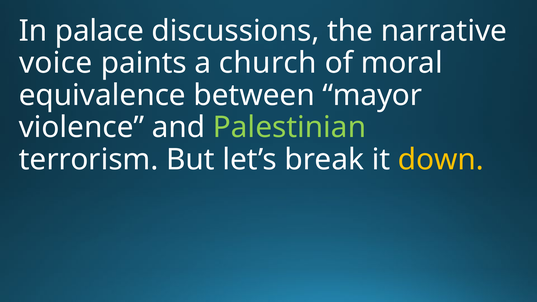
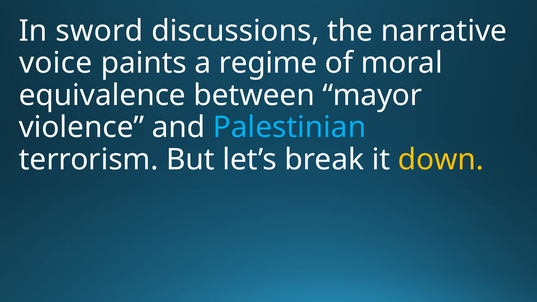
palace: palace -> sword (99, 31)
church: church -> regime (268, 63)
Palestinian colour: light green -> light blue (290, 127)
